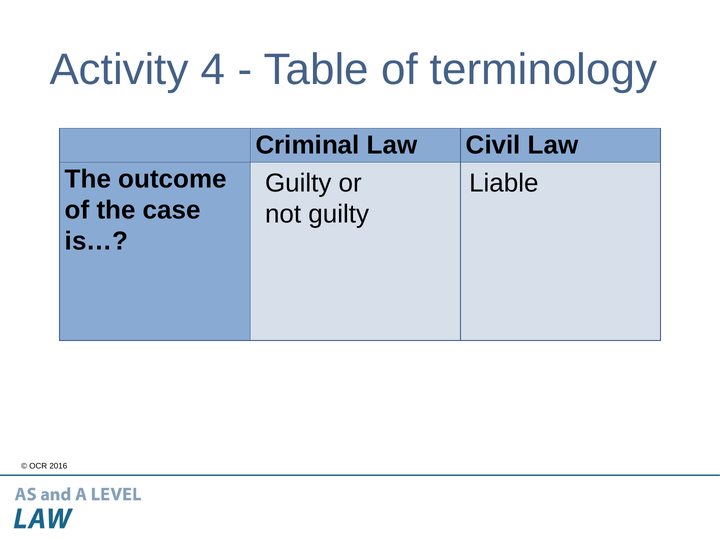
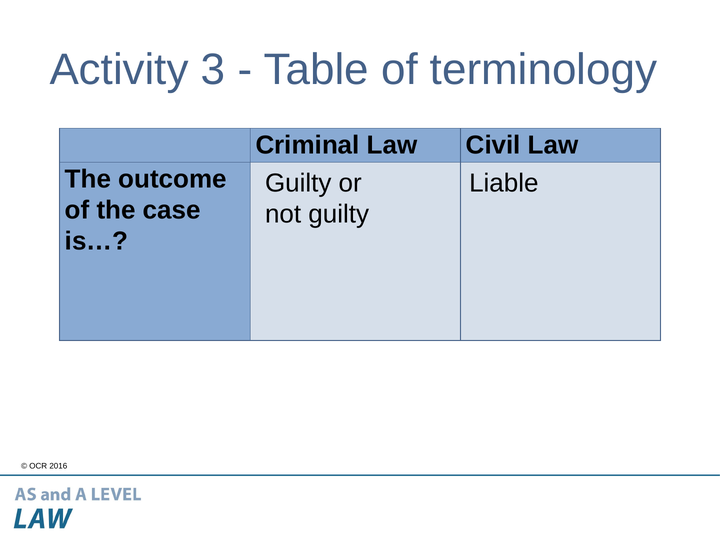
4: 4 -> 3 (213, 70)
